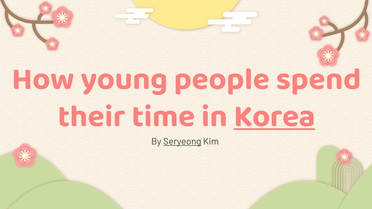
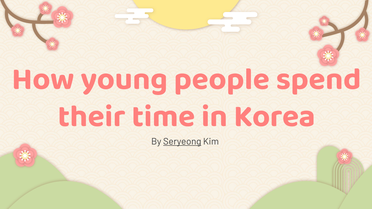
Korea underline: present -> none (275, 116)
